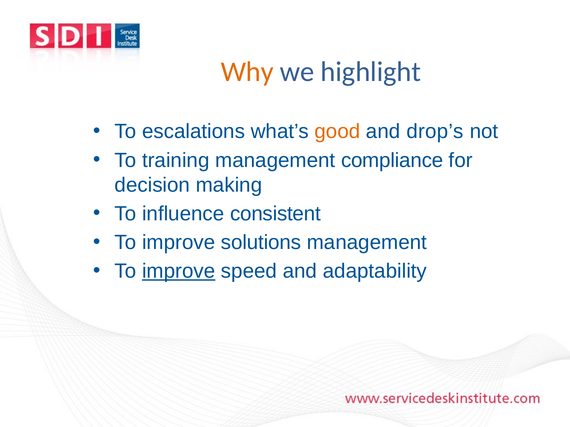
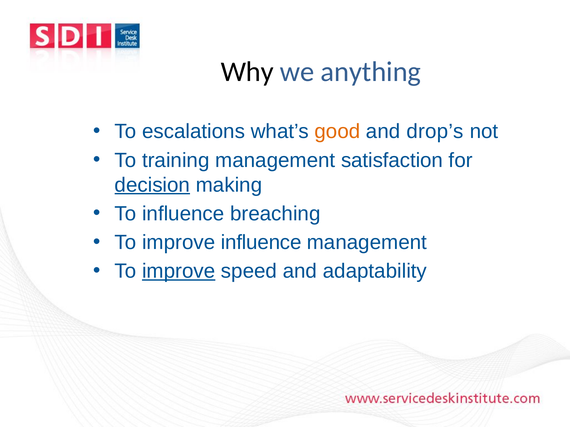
Why colour: orange -> black (247, 72)
highlight: highlight -> anything (371, 72)
compliance: compliance -> satisfaction (392, 160)
decision underline: none -> present (152, 185)
consistent: consistent -> breaching (275, 214)
improve solutions: solutions -> influence (261, 243)
